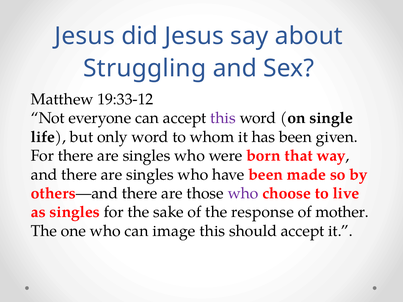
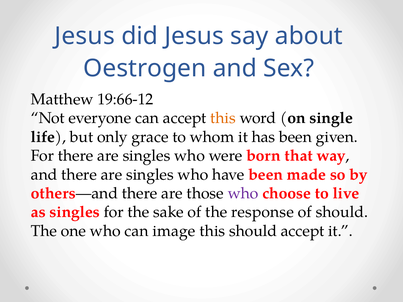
Struggling: Struggling -> Oestrogen (145, 69)
19:33-12: 19:33-12 -> 19:66-12 (125, 99)
this colour: purple -> orange (223, 118)
only word: word -> grace (150, 137)
of mother: mother -> should (342, 212)
